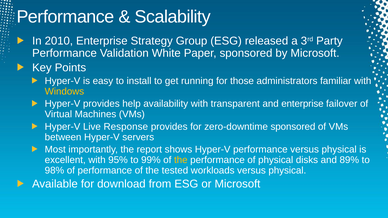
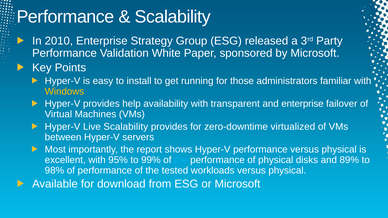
Live Response: Response -> Scalability (126, 127)
zero-downtime sponsored: sponsored -> virtualized (293, 127)
the colour: yellow -> light blue (181, 160)
